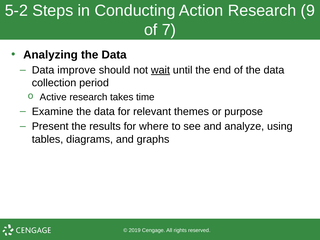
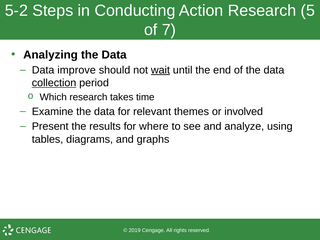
9: 9 -> 5 (308, 11)
collection underline: none -> present (54, 83)
Active: Active -> Which (53, 97)
purpose: purpose -> involved (244, 112)
